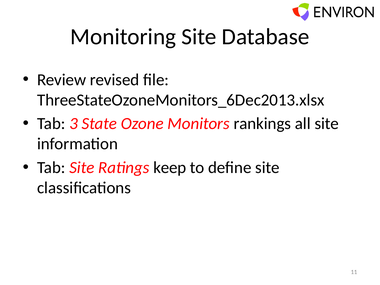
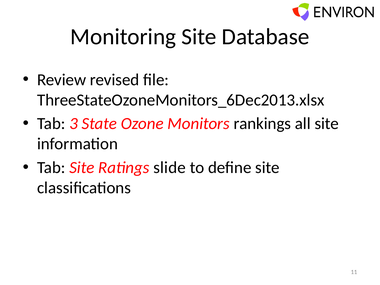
keep: keep -> slide (170, 168)
